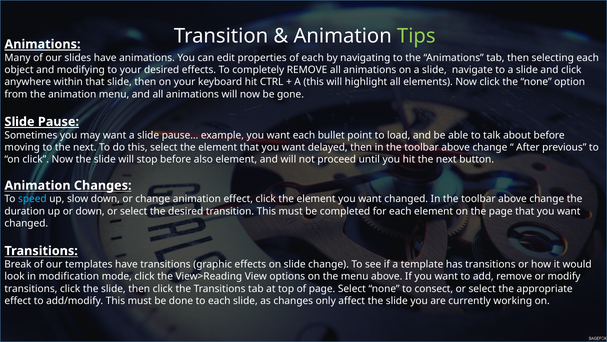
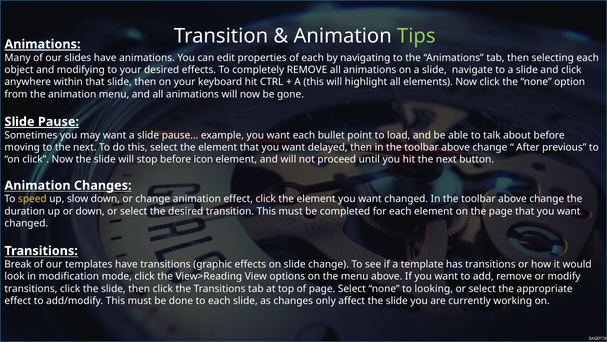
also: also -> icon (203, 159)
speed colour: light blue -> yellow (32, 199)
consect: consect -> looking (434, 288)
